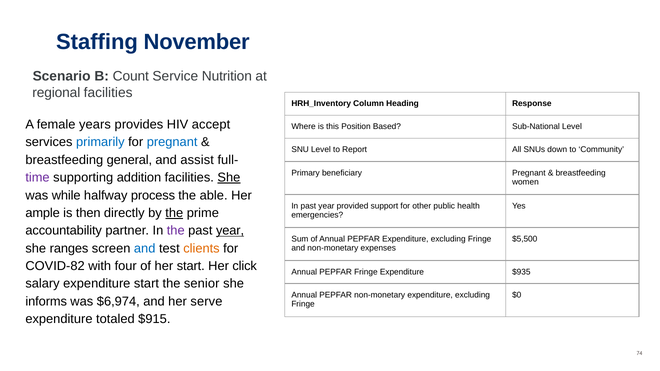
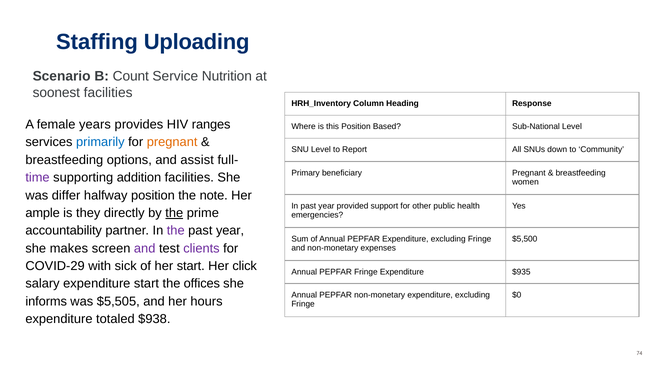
November: November -> Uploading (197, 42)
regional: regional -> soonest (56, 93)
accept: accept -> ranges (211, 125)
pregnant colour: blue -> orange (172, 142)
general: general -> options (129, 160)
She underline: present -> none (229, 178)
while: while -> differ (66, 195)
halfway process: process -> position (153, 195)
able: able -> note (214, 195)
then: then -> they (88, 213)
year underline: present -> none (230, 231)
ranges: ranges -> makes (69, 249)
and colour: blue -> purple (145, 249)
clients colour: orange -> purple (201, 249)
COVID-82: COVID-82 -> COVID-29 (55, 266)
four: four -> sick (126, 266)
senior: senior -> offices (202, 284)
$6,974: $6,974 -> $5,505 (118, 302)
serve: serve -> hours (206, 302)
$915: $915 -> $938 (154, 319)
